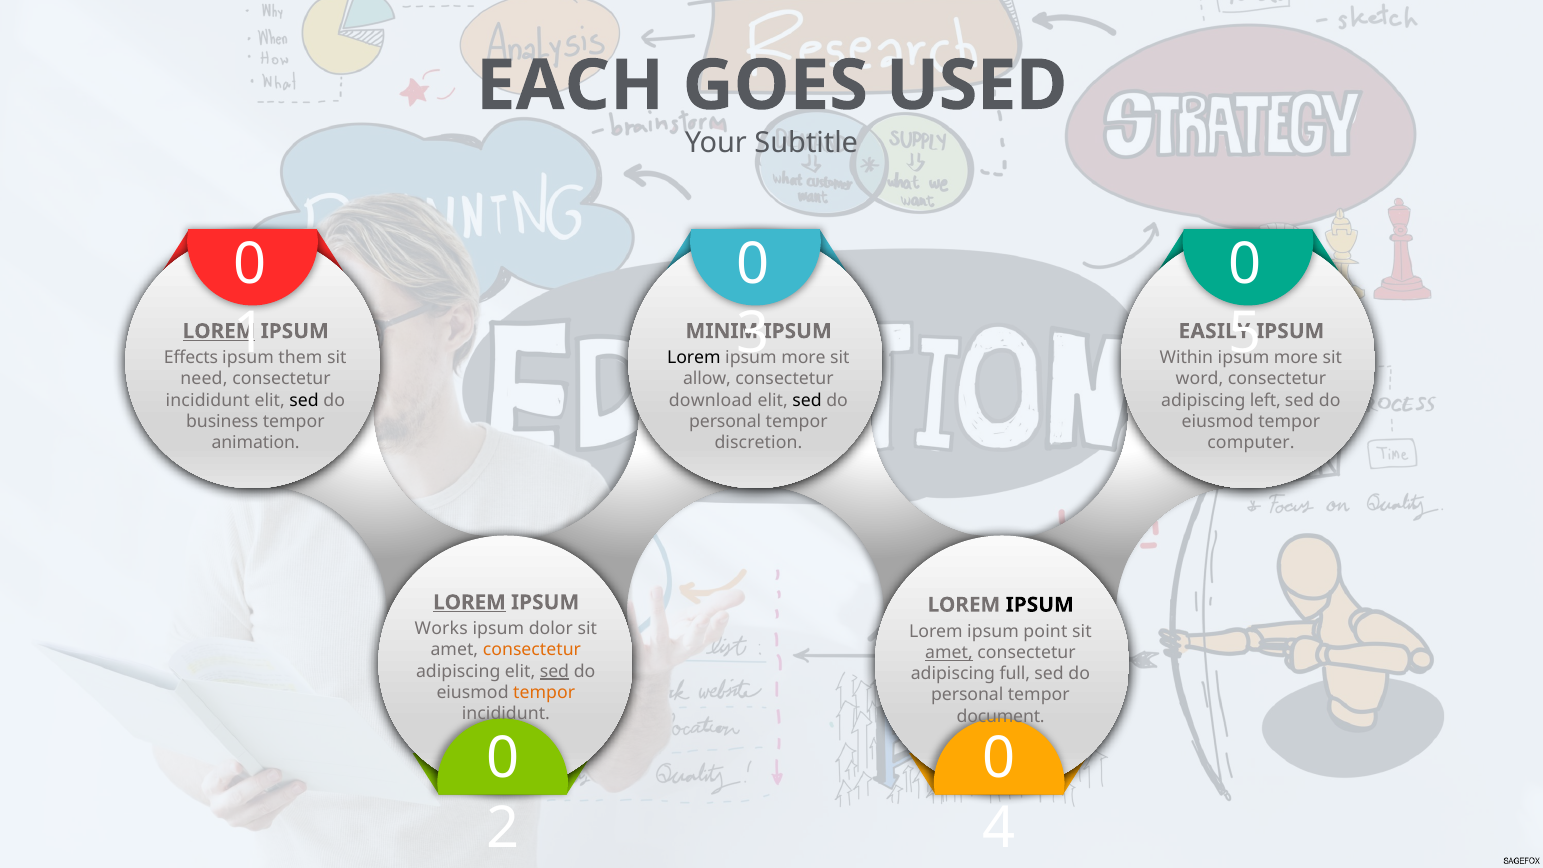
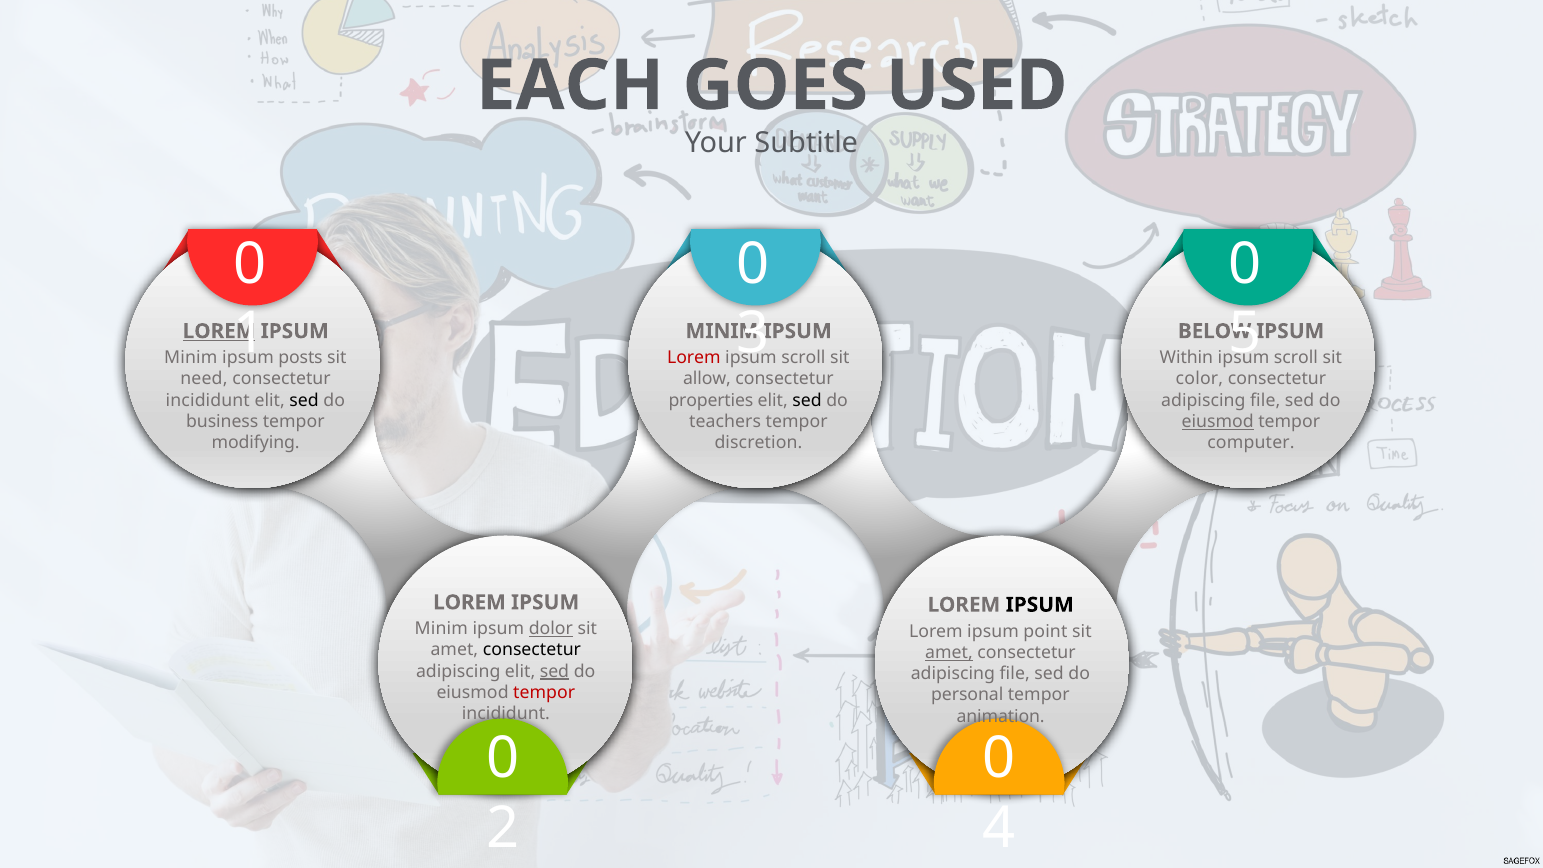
EASILY: EASILY -> BELOW (1215, 331)
Effects: Effects -> Minim (191, 358)
them: them -> posts (301, 358)
Lorem colour: black -> red (694, 358)
more: more -> scroll (803, 358)
more: more -> scroll (1296, 358)
word: word -> color (1199, 379)
download: download -> properties (711, 400)
left: left -> file (1265, 400)
personal: personal -> teachers (725, 421)
eiusmod underline: none -> present (1218, 421)
animation: animation -> modifying (256, 443)
LOREM underline: present -> none (469, 602)
Works: Works -> Minim (441, 629)
dolor underline: none -> present (551, 629)
consectetur colour: orange -> black (532, 650)
full: full -> file (1015, 674)
tempor colour: orange -> red (544, 693)
document: document -> animation (1001, 716)
